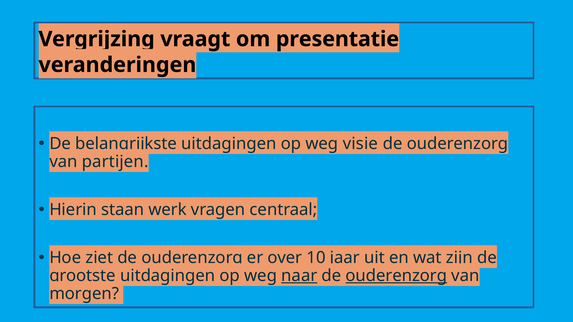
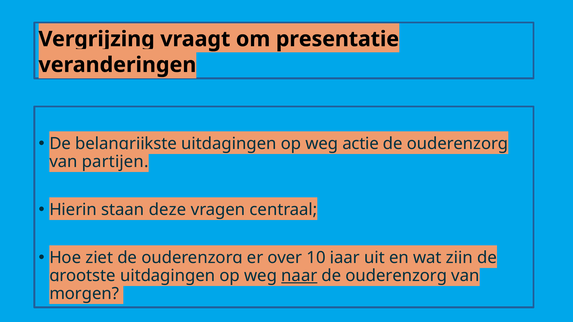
visie: visie -> actie (361, 144)
werk: werk -> deze (168, 210)
ouderenzorg underline: present -> none (396, 276)
